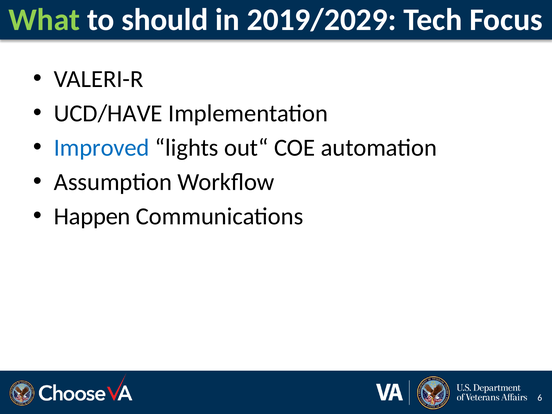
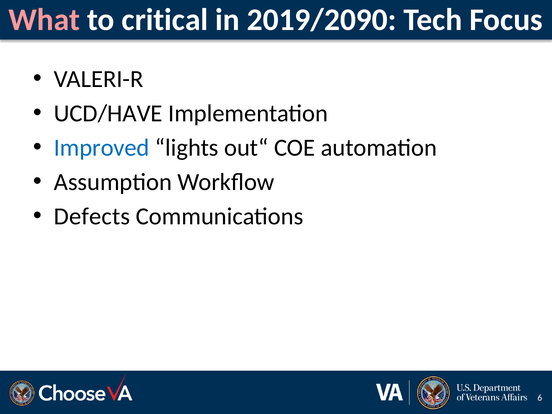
What colour: light green -> pink (44, 20)
should: should -> critical (165, 20)
2019/2029: 2019/2029 -> 2019/2090 (322, 20)
Happen: Happen -> Defects (92, 216)
